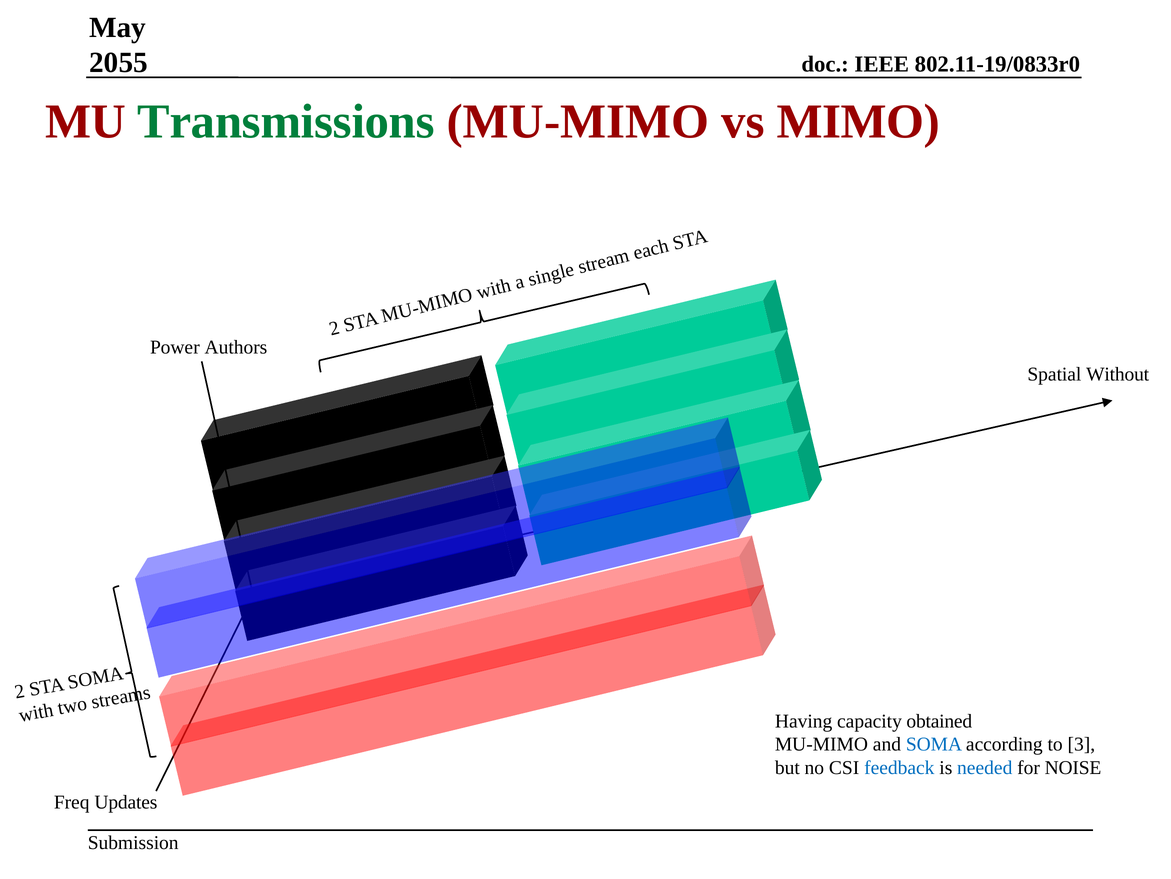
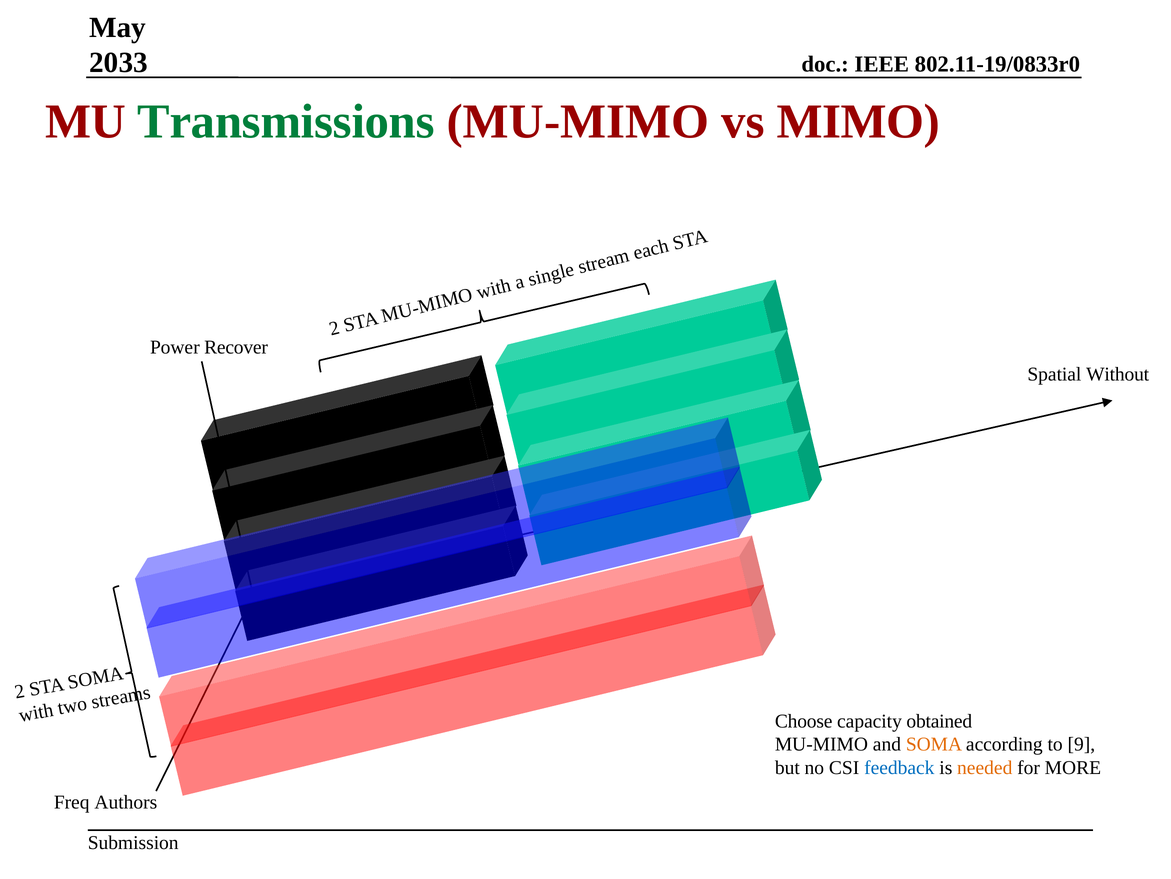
2055: 2055 -> 2033 (119, 62)
Authors: Authors -> Recover (236, 347)
Having: Having -> Choose (804, 720)
SOMA colour: blue -> orange (934, 744)
3: 3 -> 9 (1081, 744)
needed colour: blue -> orange (985, 767)
NOISE: NOISE -> MORE (1073, 767)
Updates: Updates -> Authors (126, 802)
